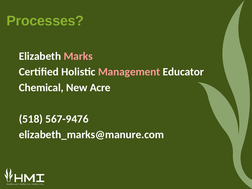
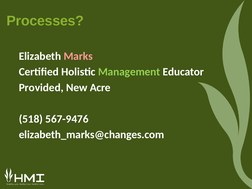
Management colour: pink -> light green (129, 72)
Chemical: Chemical -> Provided (41, 88)
elizabeth_marks@manure.com: elizabeth_marks@manure.com -> elizabeth_marks@changes.com (91, 135)
